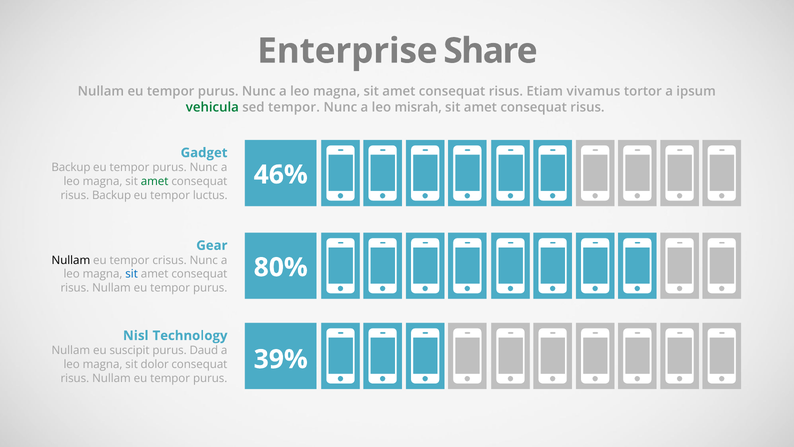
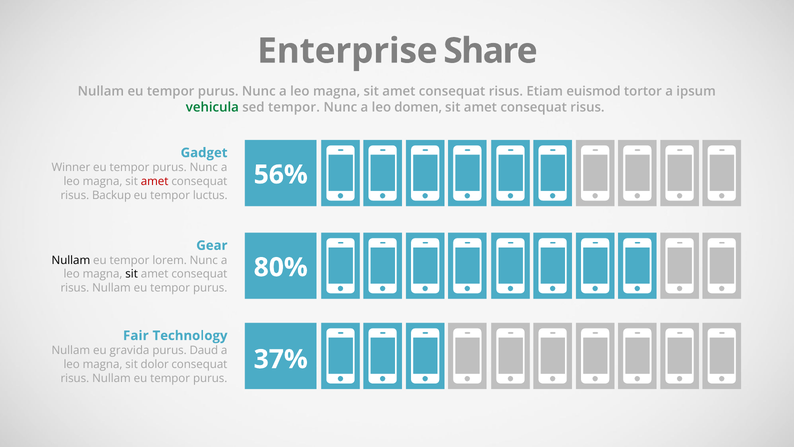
vivamus: vivamus -> euismod (594, 91)
misrah: misrah -> domen (418, 107)
Backup: Backup -> Winner (71, 167)
46%: 46% -> 56% (281, 175)
amet colour: green -> red (155, 181)
crisus: crisus -> lorem (170, 260)
sit colour: blue -> black (132, 274)
Nisl: Nisl -> Fair (136, 335)
suscipit: suscipit -> gravida (129, 350)
39%: 39% -> 37% (281, 359)
